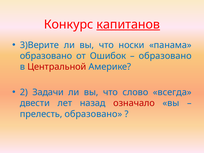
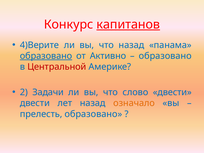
3)Верите: 3)Верите -> 4)Верите (39, 45)
что носки: носки -> назад (131, 45)
образовано underline: none -> present (46, 56)
Ошибок: Ошибок -> Активно (108, 56)
слово всегда: всегда -> двести (172, 92)
означало colour: red -> orange (134, 103)
